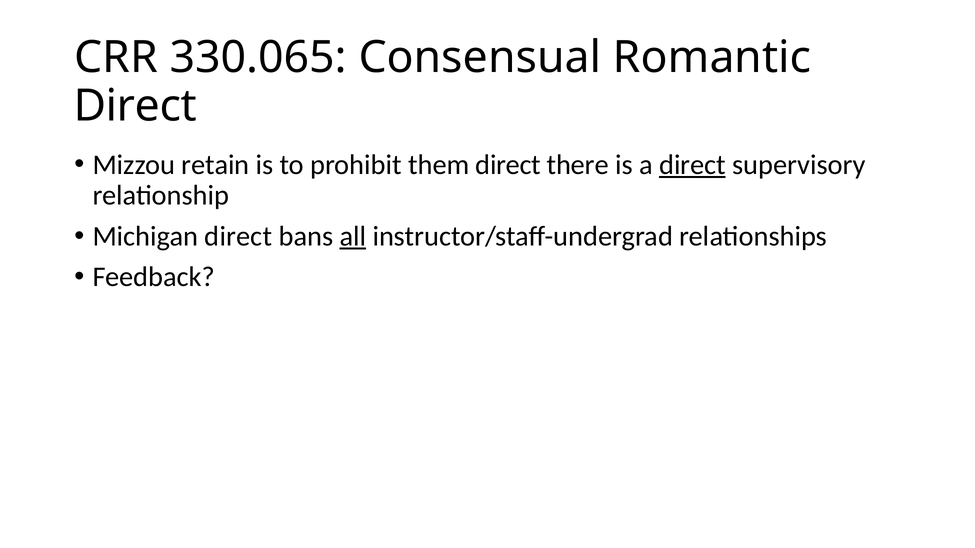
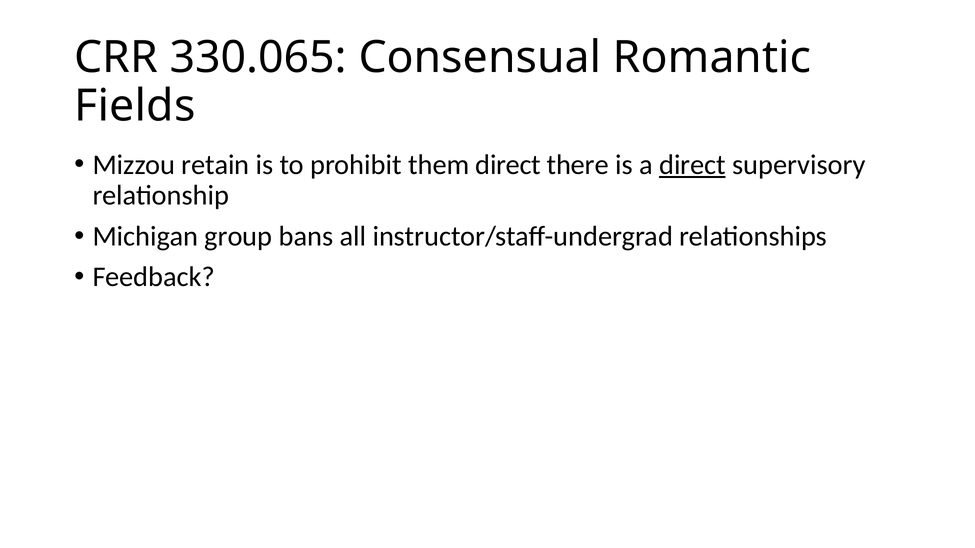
Direct: Direct -> Fields (135, 106)
Michigan direct: direct -> group (238, 236)
all underline: present -> none (353, 236)
